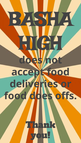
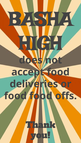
food does: does -> food (41, 96)
